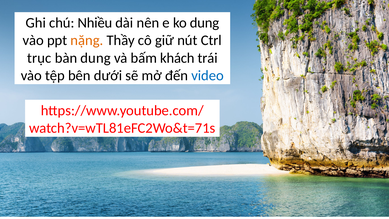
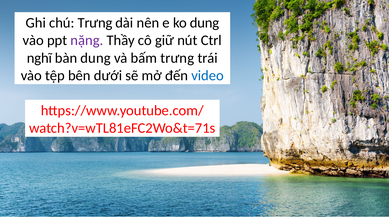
chú Nhiều: Nhiều -> Trưng (95, 23)
nặng colour: orange -> purple (87, 40)
trục: trục -> nghĩ (39, 58)
bấm khách: khách -> trưng (177, 58)
